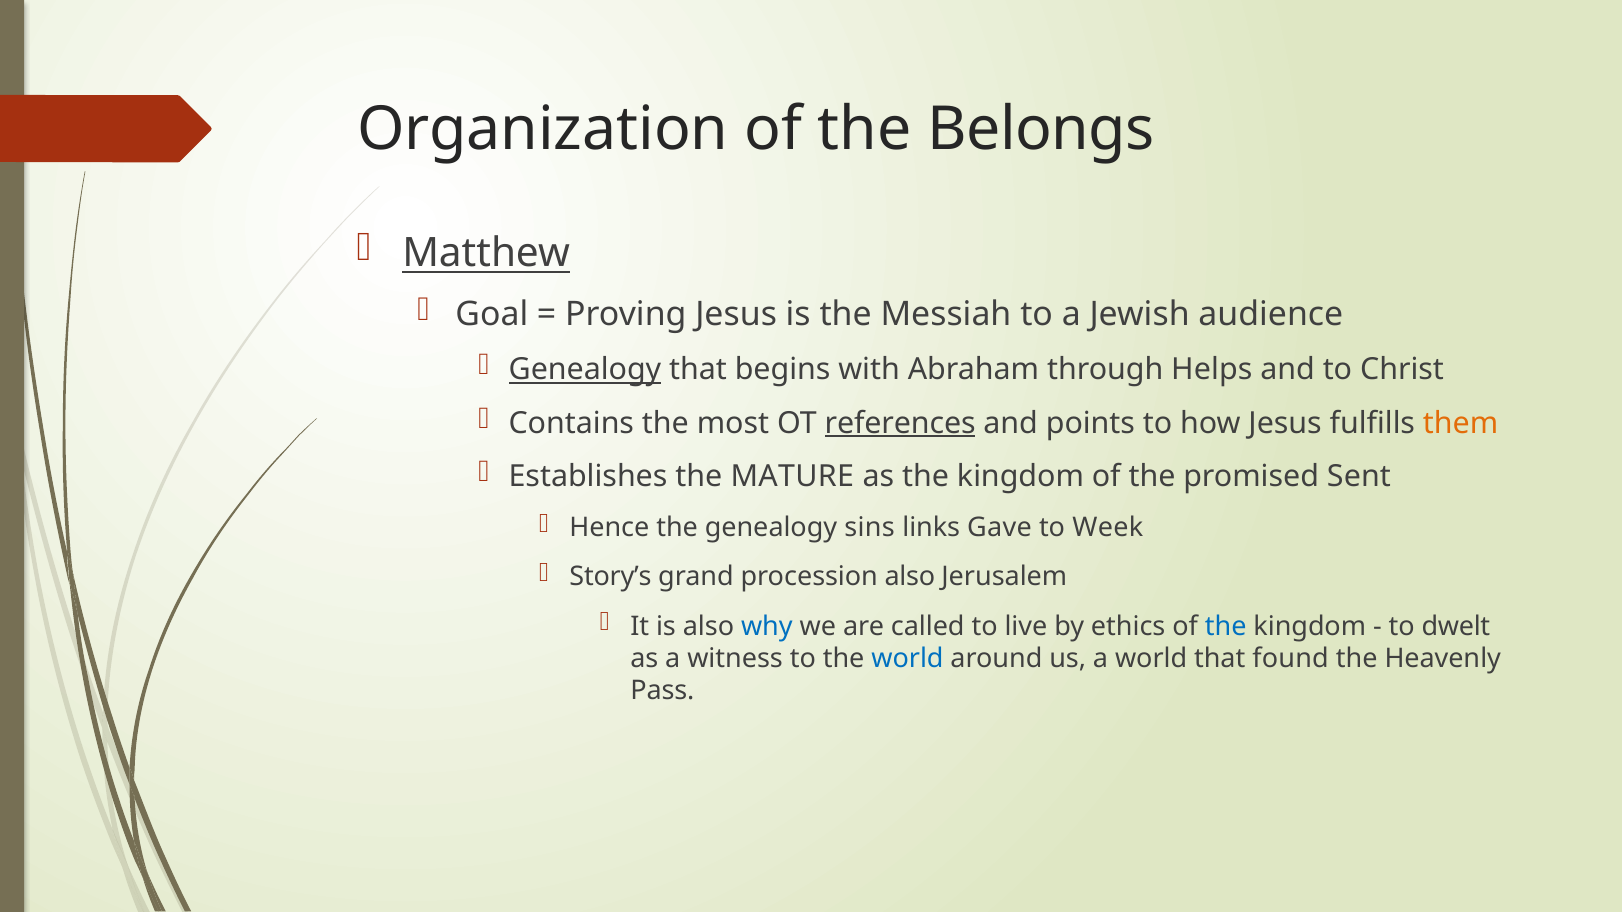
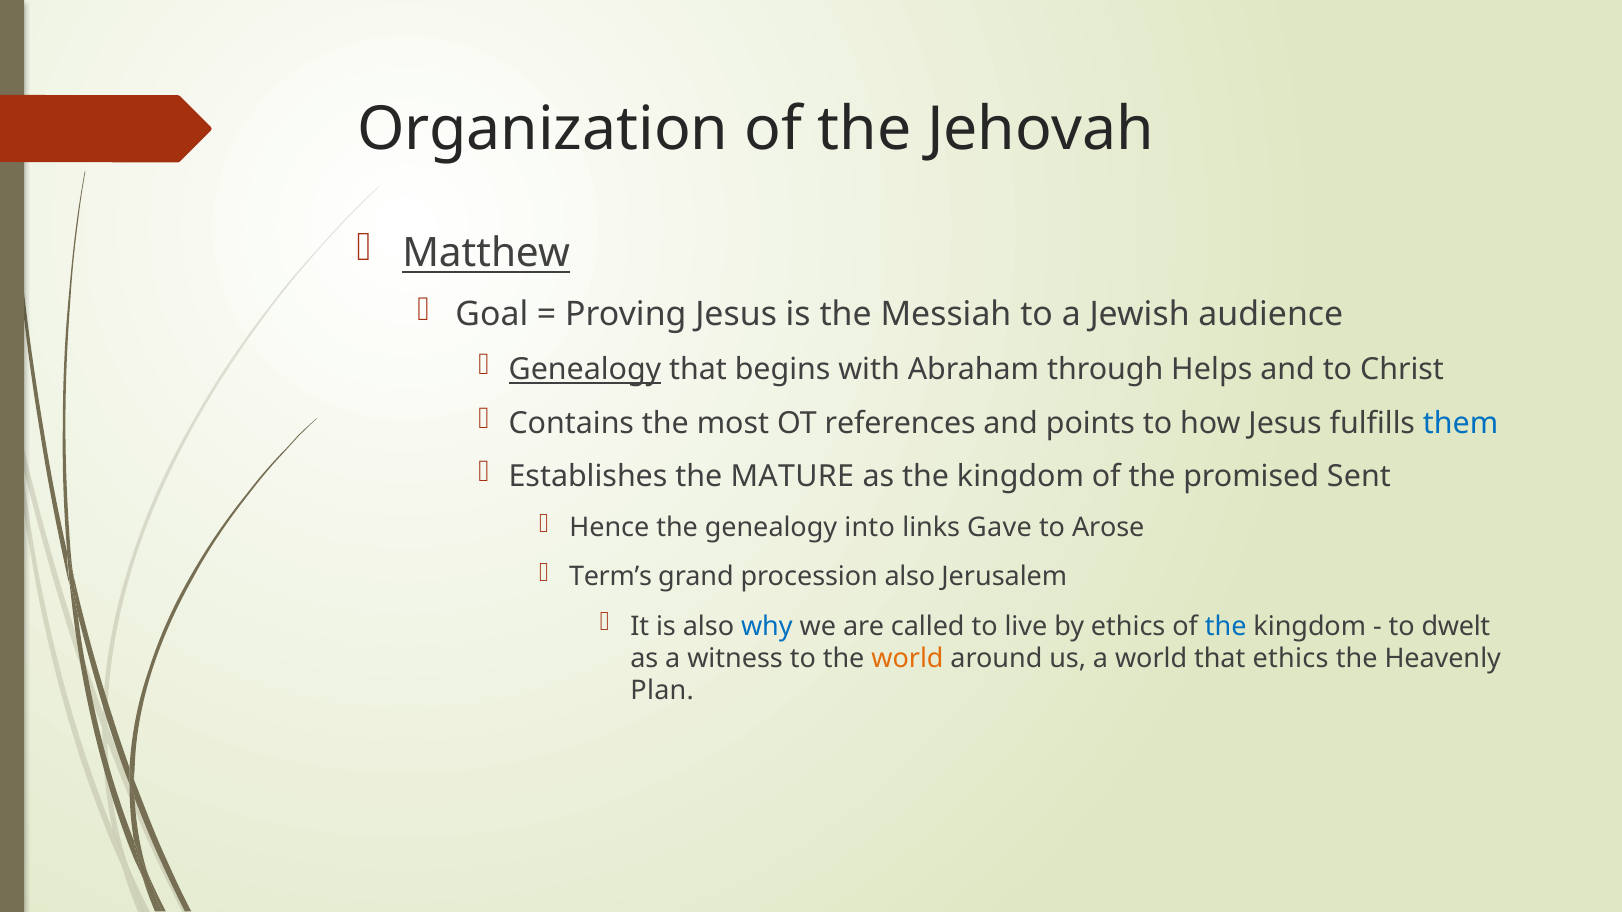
Belongs: Belongs -> Jehovah (1041, 130)
references underline: present -> none (900, 423)
them colour: orange -> blue (1461, 423)
sins: sins -> into (870, 528)
Week: Week -> Arose (1108, 528)
Story’s: Story’s -> Term’s (611, 577)
world colour: blue -> orange (907, 659)
that found: found -> ethics (1291, 659)
Pass: Pass -> Plan (662, 691)
